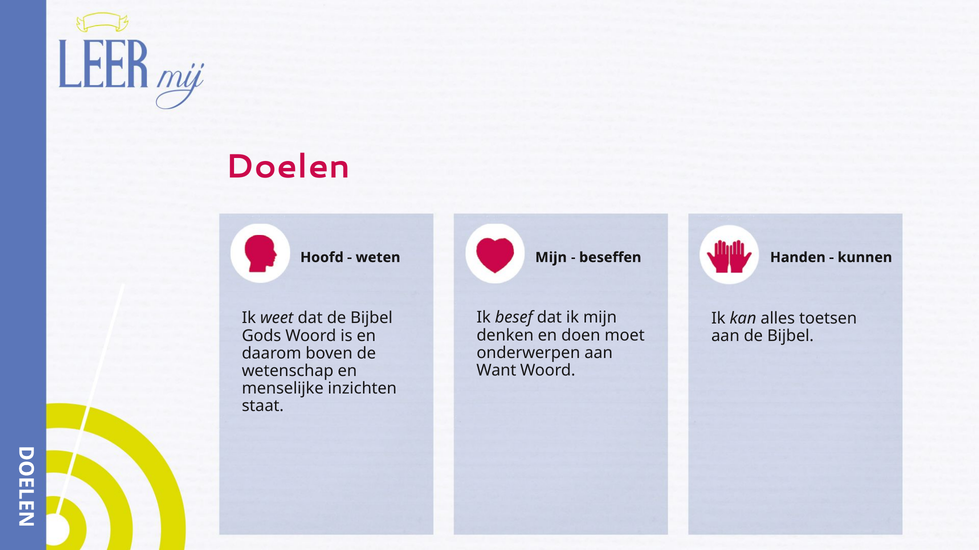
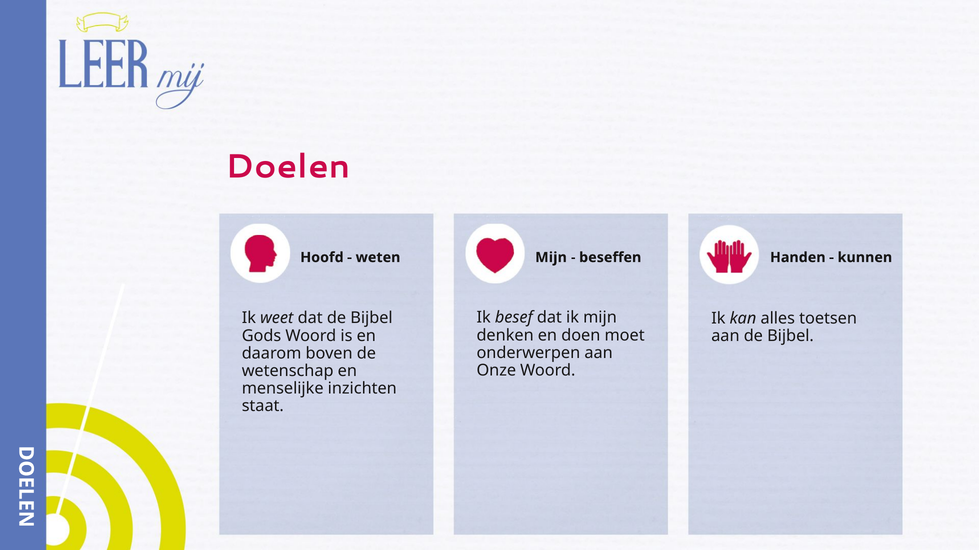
Want: Want -> Onze (496, 371)
